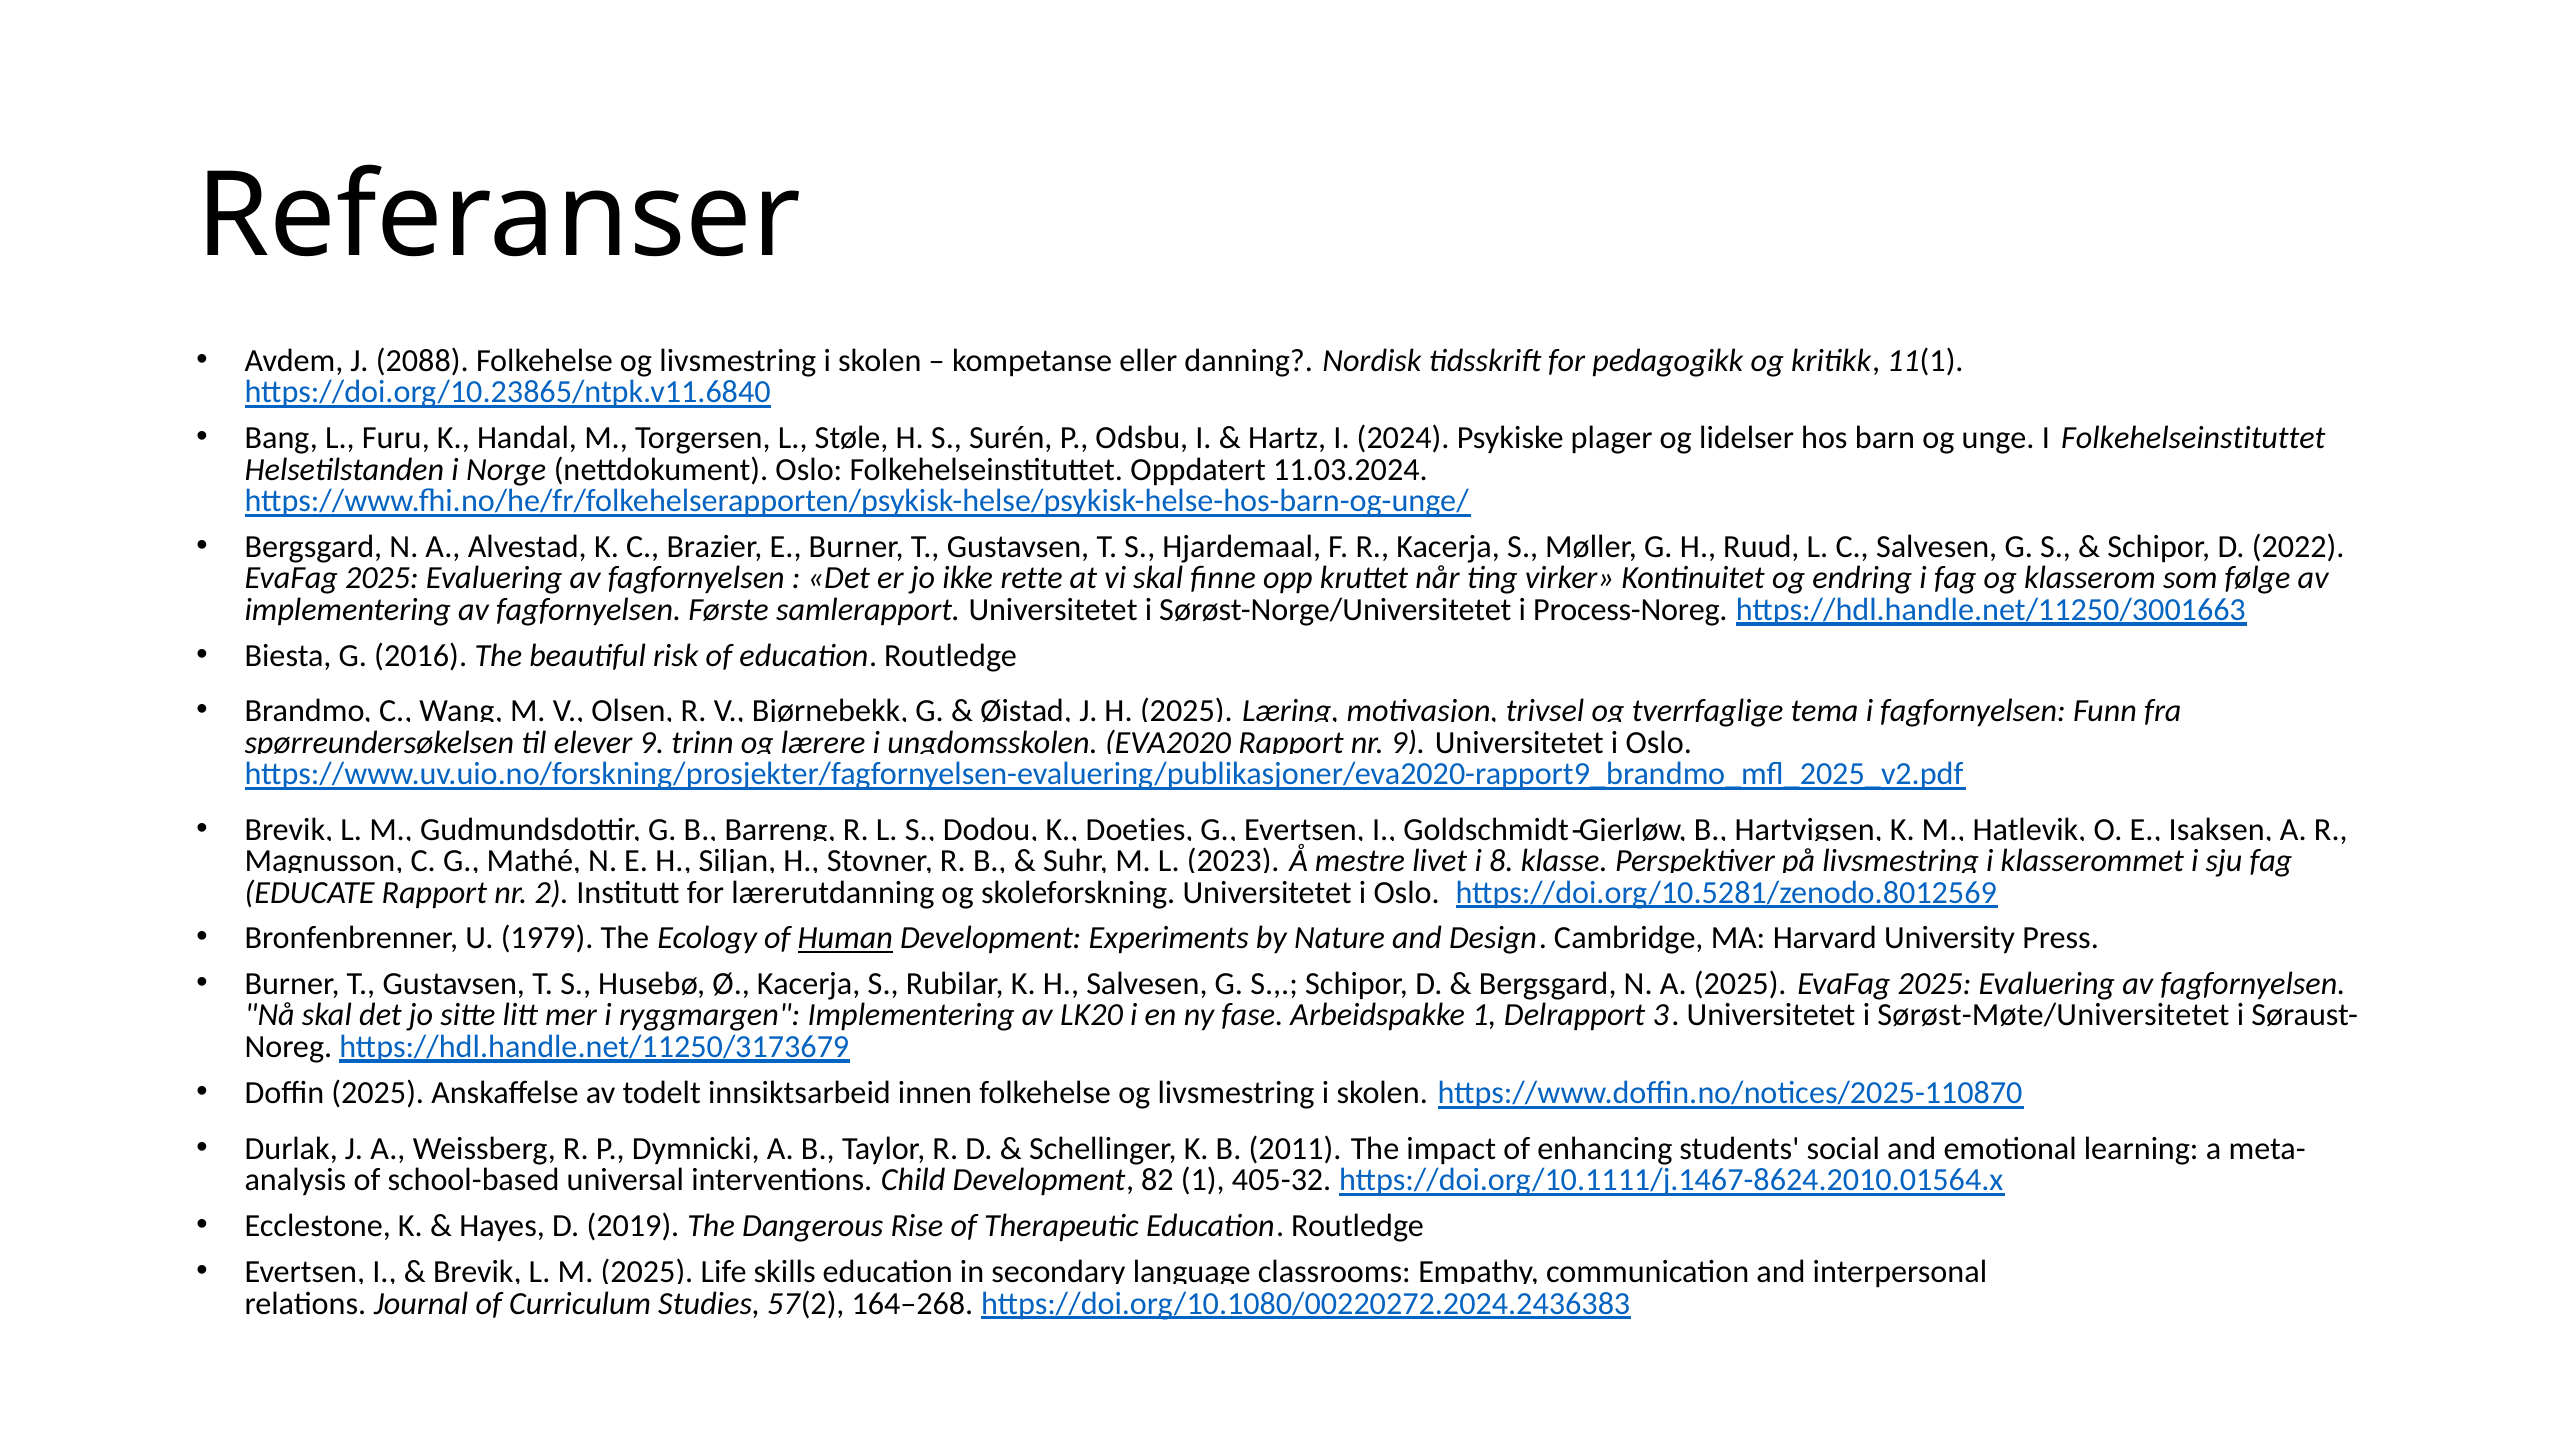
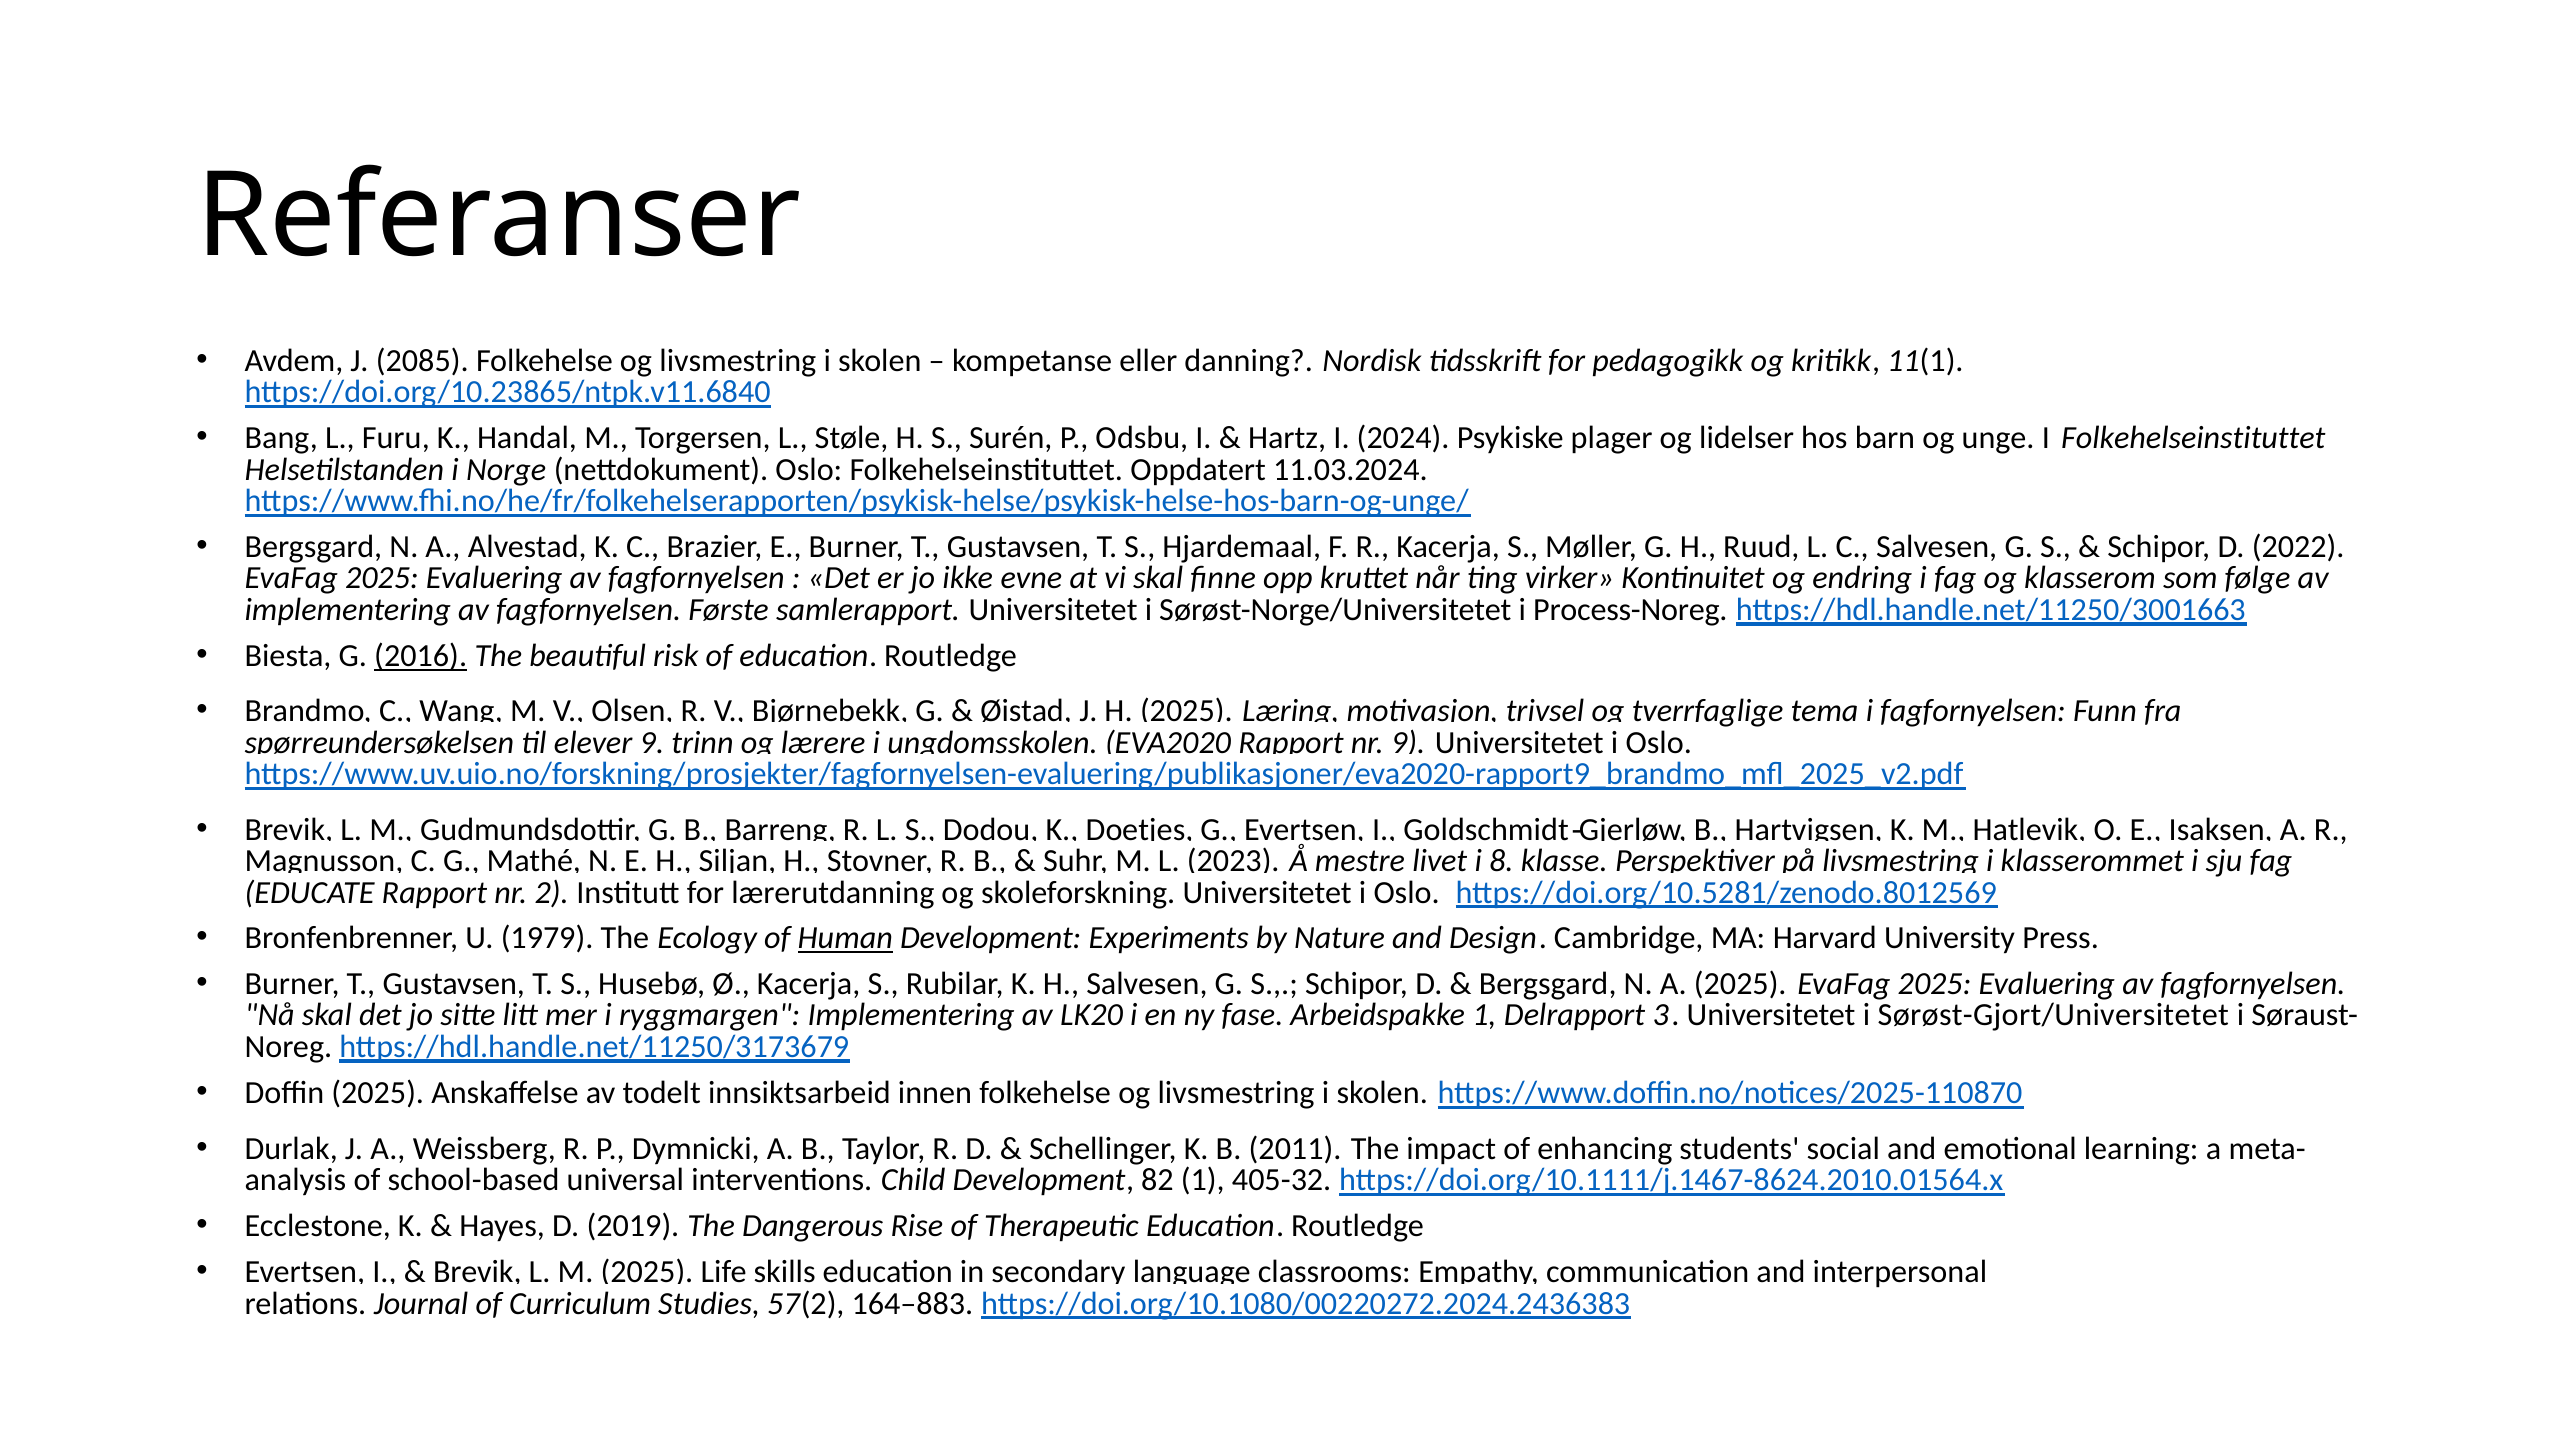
2088: 2088 -> 2085 (422, 361)
rette: rette -> evne (1031, 578)
2016 underline: none -> present (421, 656)
Sørøst-Møte/Universitetet: Sørøst-Møte/Universitetet -> Sørøst-Gjort/Universitetet (2053, 1015)
164–268: 164–268 -> 164–883 (912, 1304)
